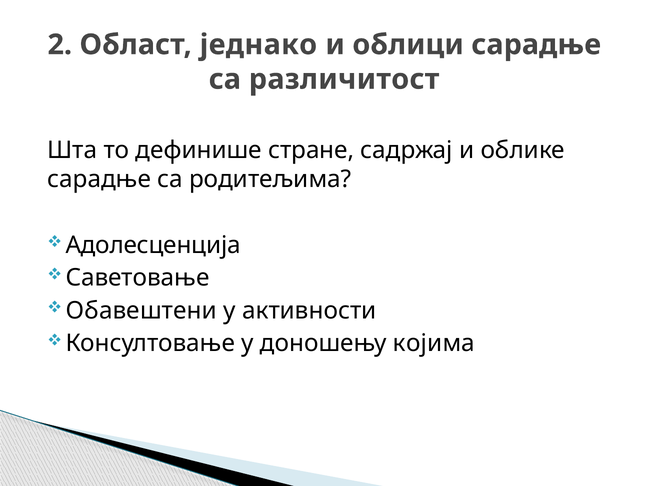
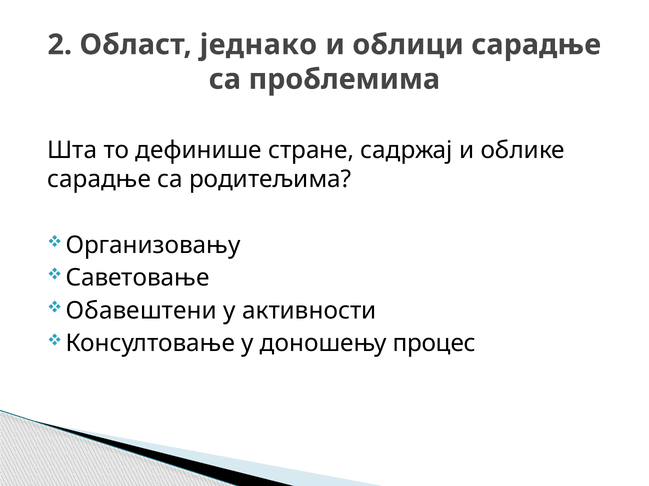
различитост: различитост -> проблемима (344, 79)
Адолесценција: Адолесценција -> Организовању (153, 245)
којима: којима -> процес (434, 344)
